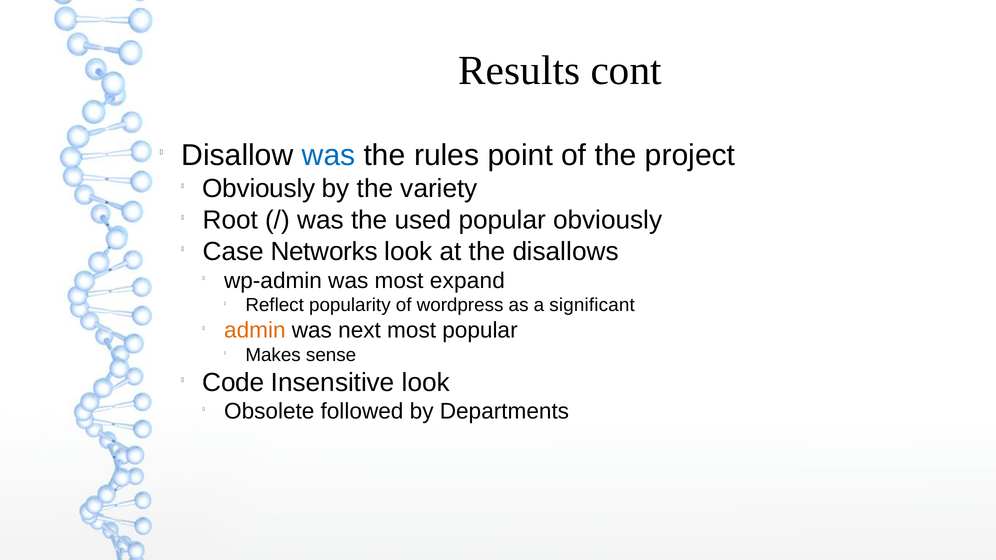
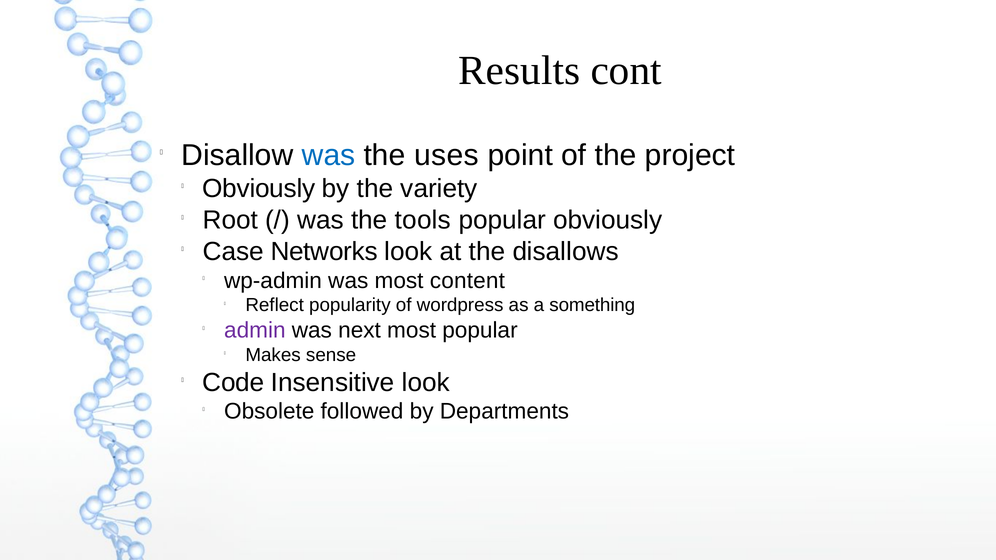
rules: rules -> uses (446, 155)
used: used -> tools (423, 220)
expand: expand -> content (467, 281)
significant: significant -> something (592, 305)
admin colour: orange -> purple (255, 331)
